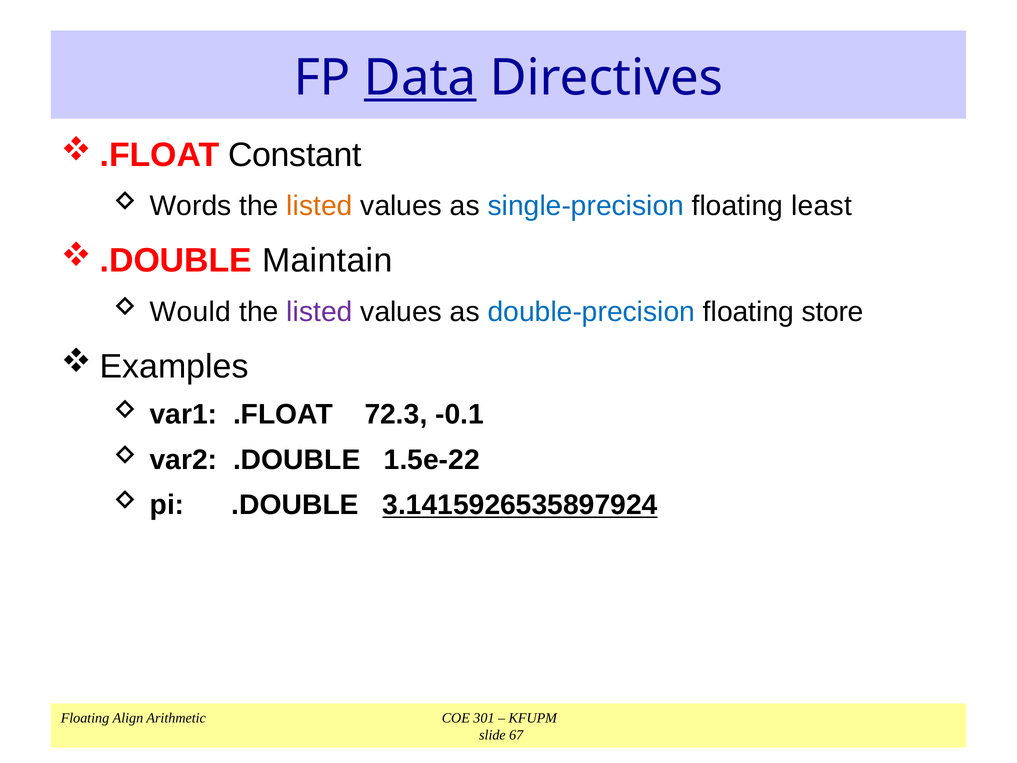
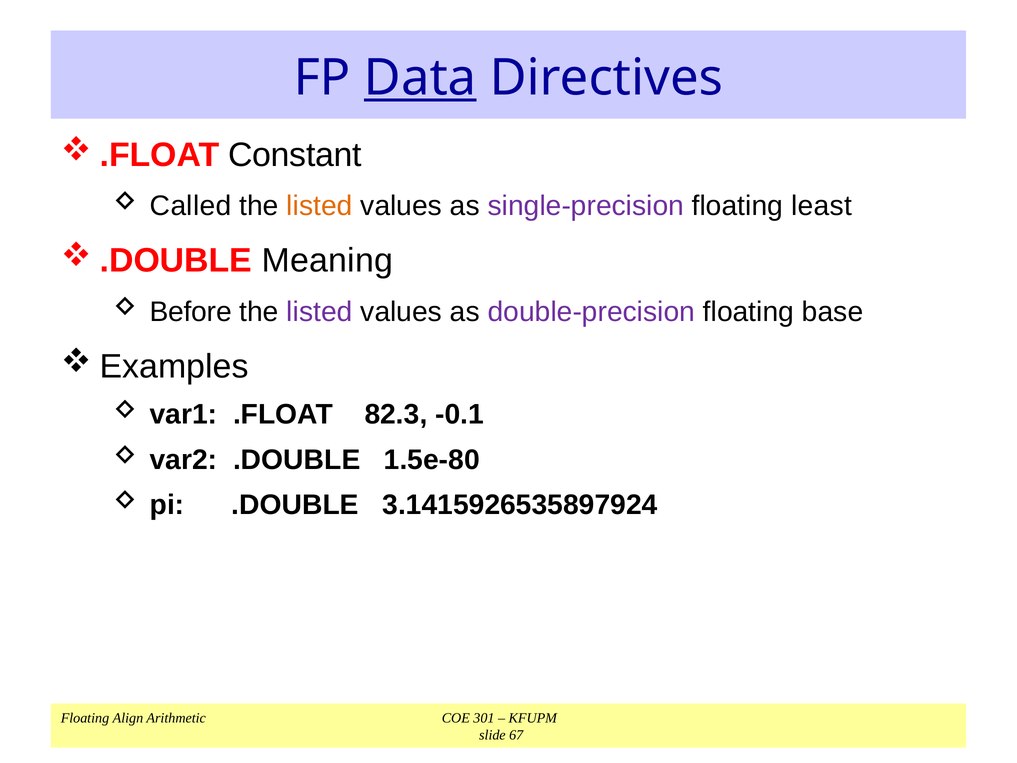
Words: Words -> Called (191, 206)
single-precision colour: blue -> purple (586, 206)
Maintain: Maintain -> Meaning (327, 261)
Would: Would -> Before (191, 312)
double-precision colour: blue -> purple (591, 312)
store: store -> base (833, 312)
72.3: 72.3 -> 82.3 (396, 414)
1.5e-22: 1.5e-22 -> 1.5e-80 (432, 460)
3.1415926535897924 underline: present -> none (520, 505)
